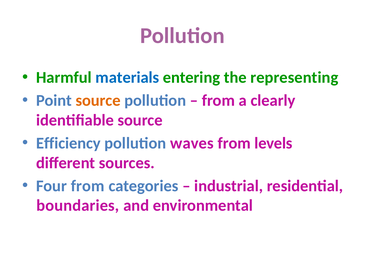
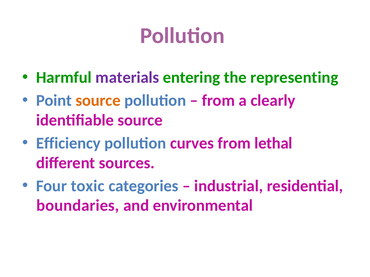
materials colour: blue -> purple (127, 78)
waves: waves -> curves (192, 143)
levels: levels -> lethal (273, 143)
Four from: from -> toxic (88, 186)
